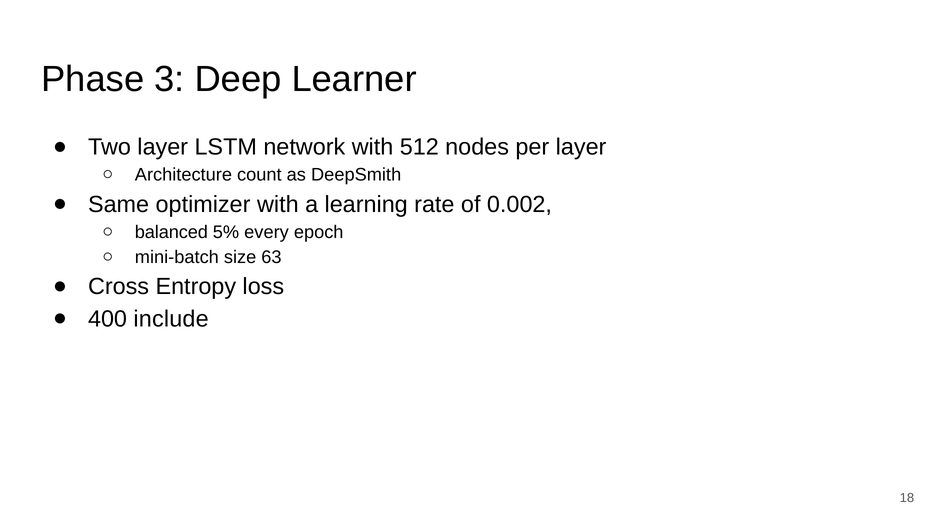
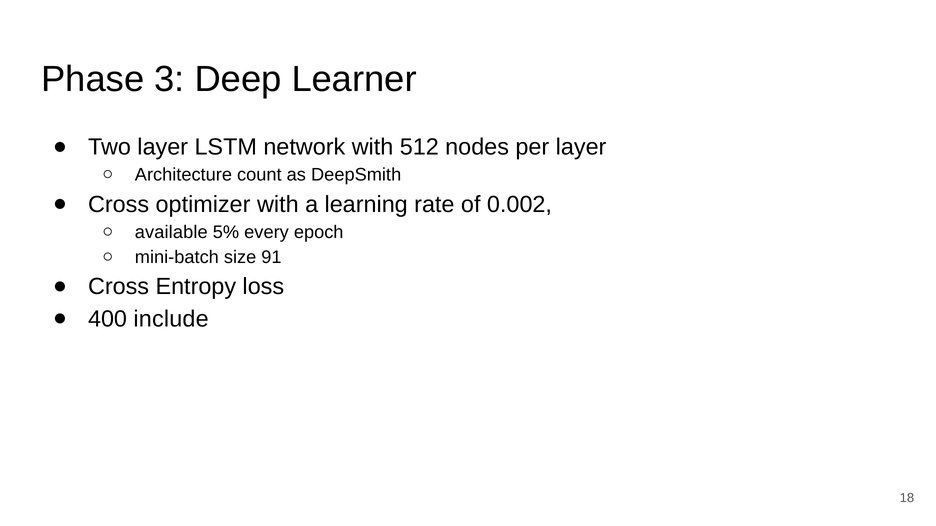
Same: Same -> Cross (119, 205)
balanced: balanced -> available (171, 232)
63: 63 -> 91 (271, 258)
